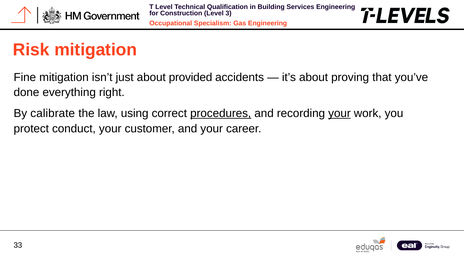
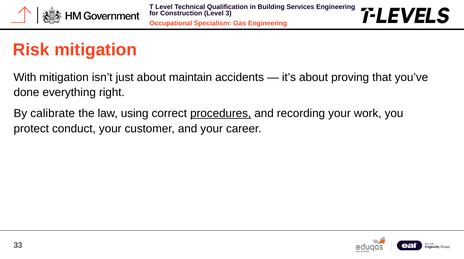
Fine: Fine -> With (25, 77)
provided: provided -> maintain (191, 77)
your underline: present -> none (339, 114)
